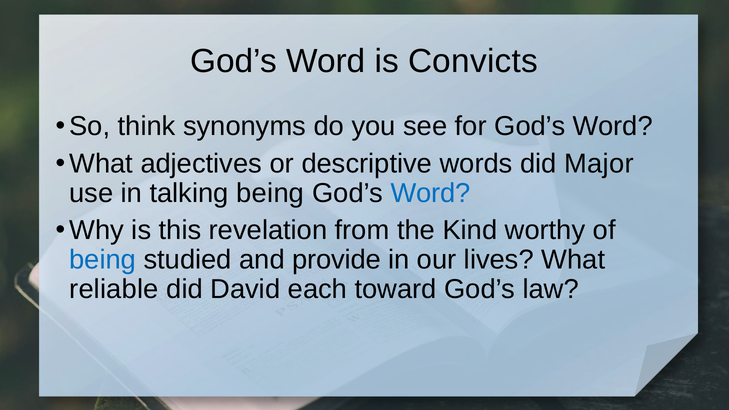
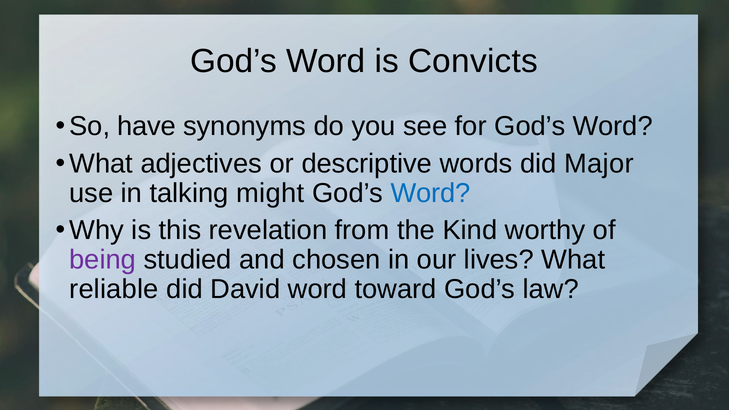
think: think -> have (147, 126)
talking being: being -> might (270, 193)
being colour: blue -> purple (103, 260)
provide: provide -> chosen (336, 260)
David each: each -> word (317, 289)
